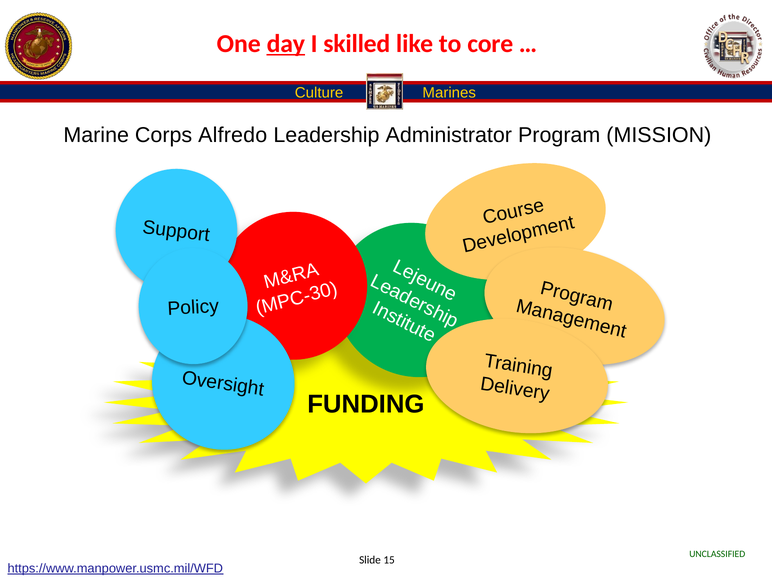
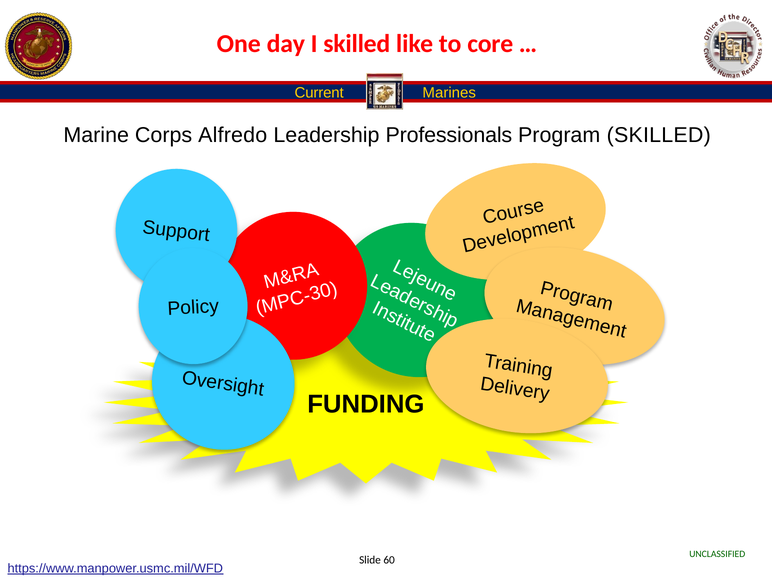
day underline: present -> none (286, 44)
Culture: Culture -> Current (319, 93)
Administrator: Administrator -> Professionals (449, 135)
Program MISSION: MISSION -> SKILLED (659, 135)
15: 15 -> 60 (389, 560)
